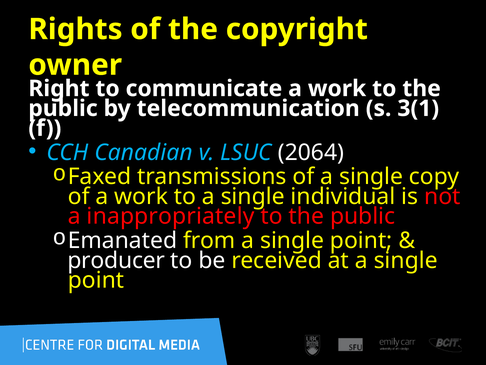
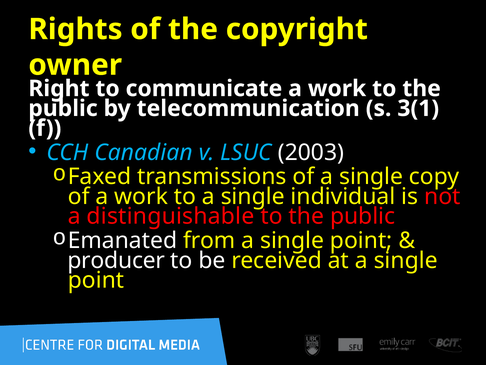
2064: 2064 -> 2003 (311, 152)
inappropriately: inappropriately -> distinguishable (171, 216)
